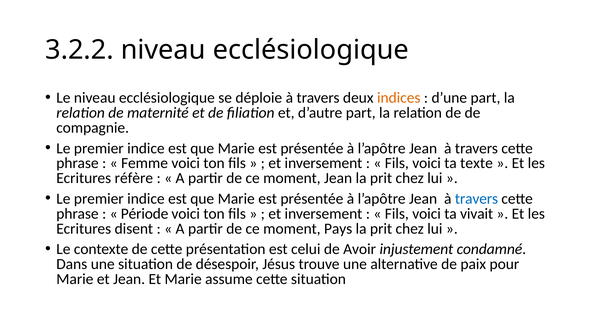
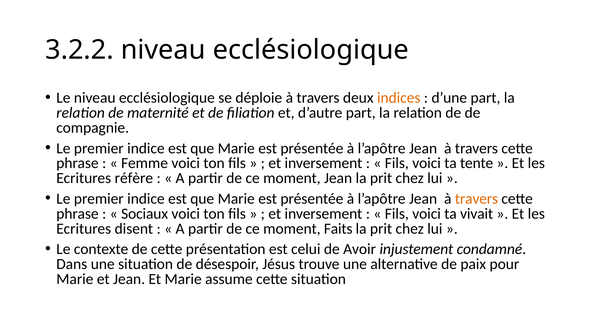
texte: texte -> tente (477, 164)
travers colour: blue -> orange (476, 199)
Période: Période -> Sociaux (145, 214)
Pays: Pays -> Faits (338, 229)
